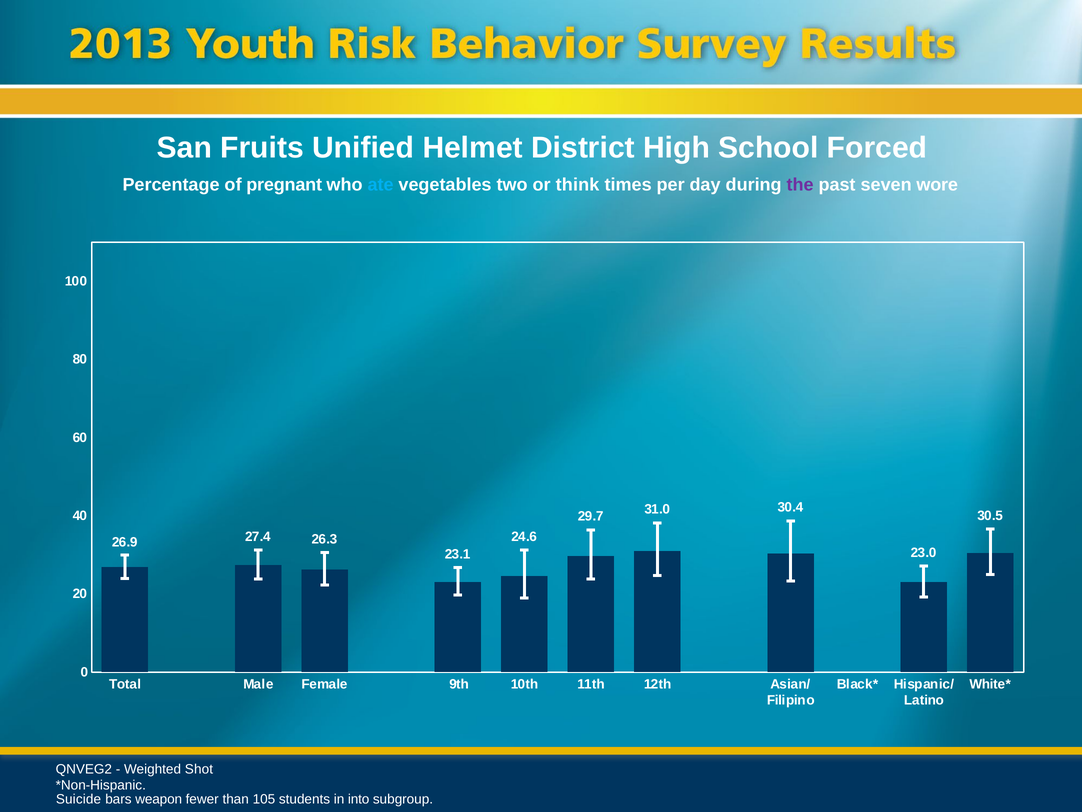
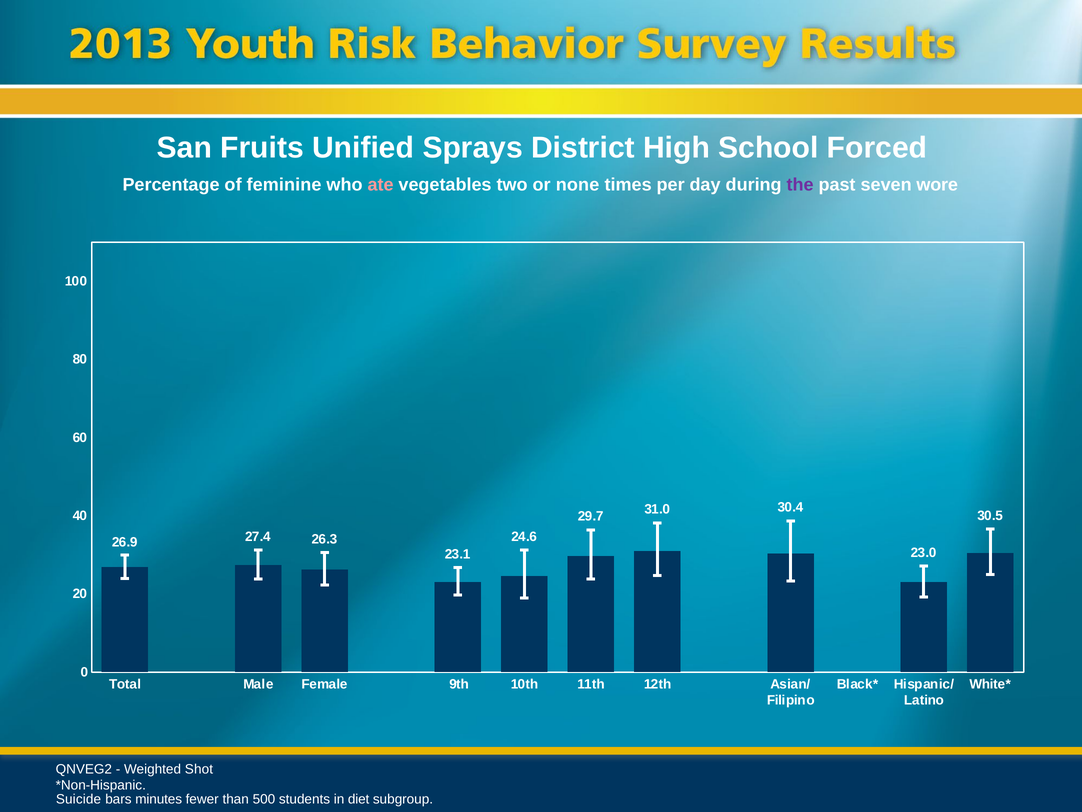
Helmet: Helmet -> Sprays (473, 148)
pregnant: pregnant -> feminine (284, 185)
ate colour: light blue -> pink (381, 185)
think: think -> none (578, 185)
weapon: weapon -> minutes (159, 799)
105: 105 -> 500 (264, 799)
into: into -> diet (359, 799)
